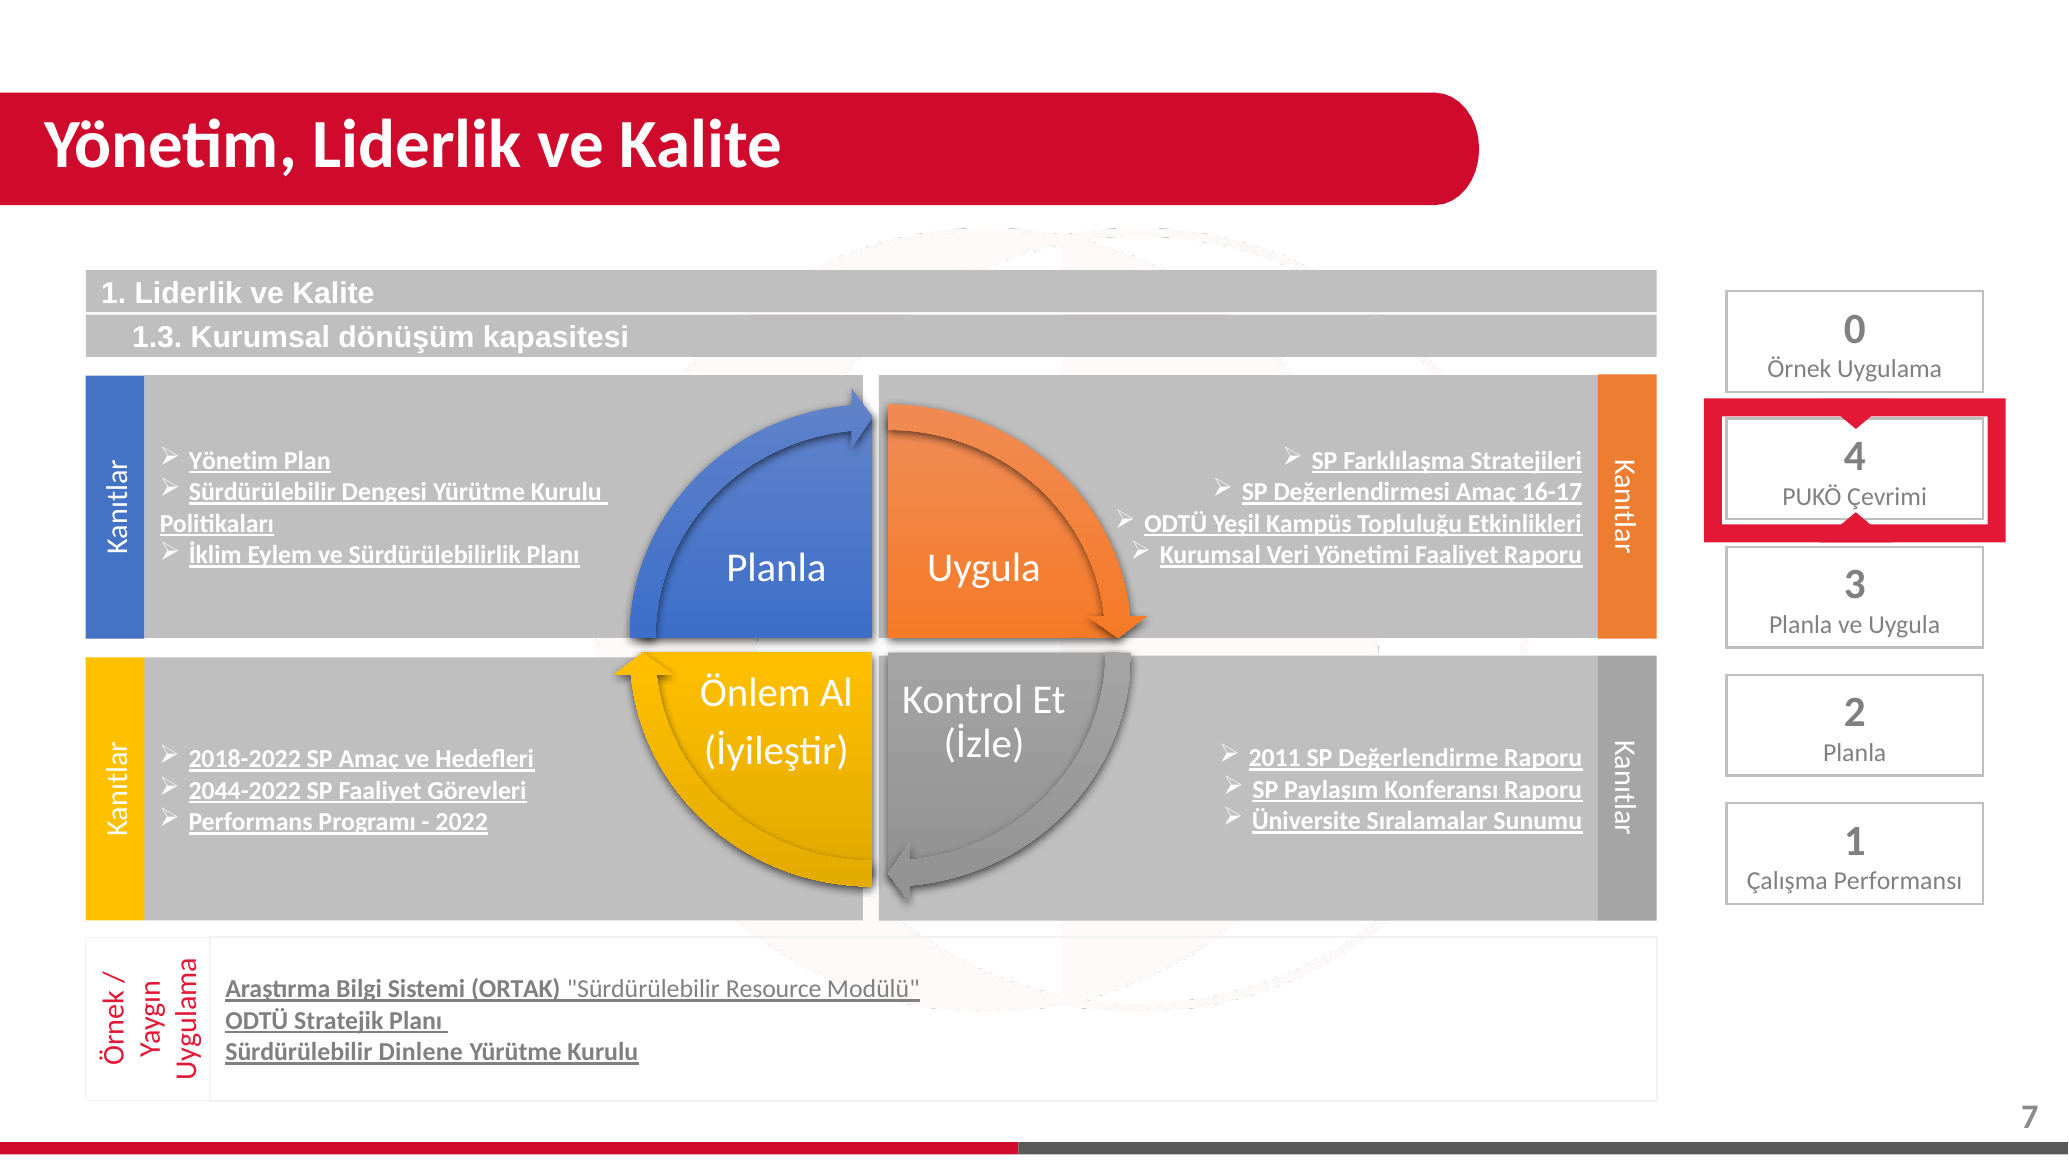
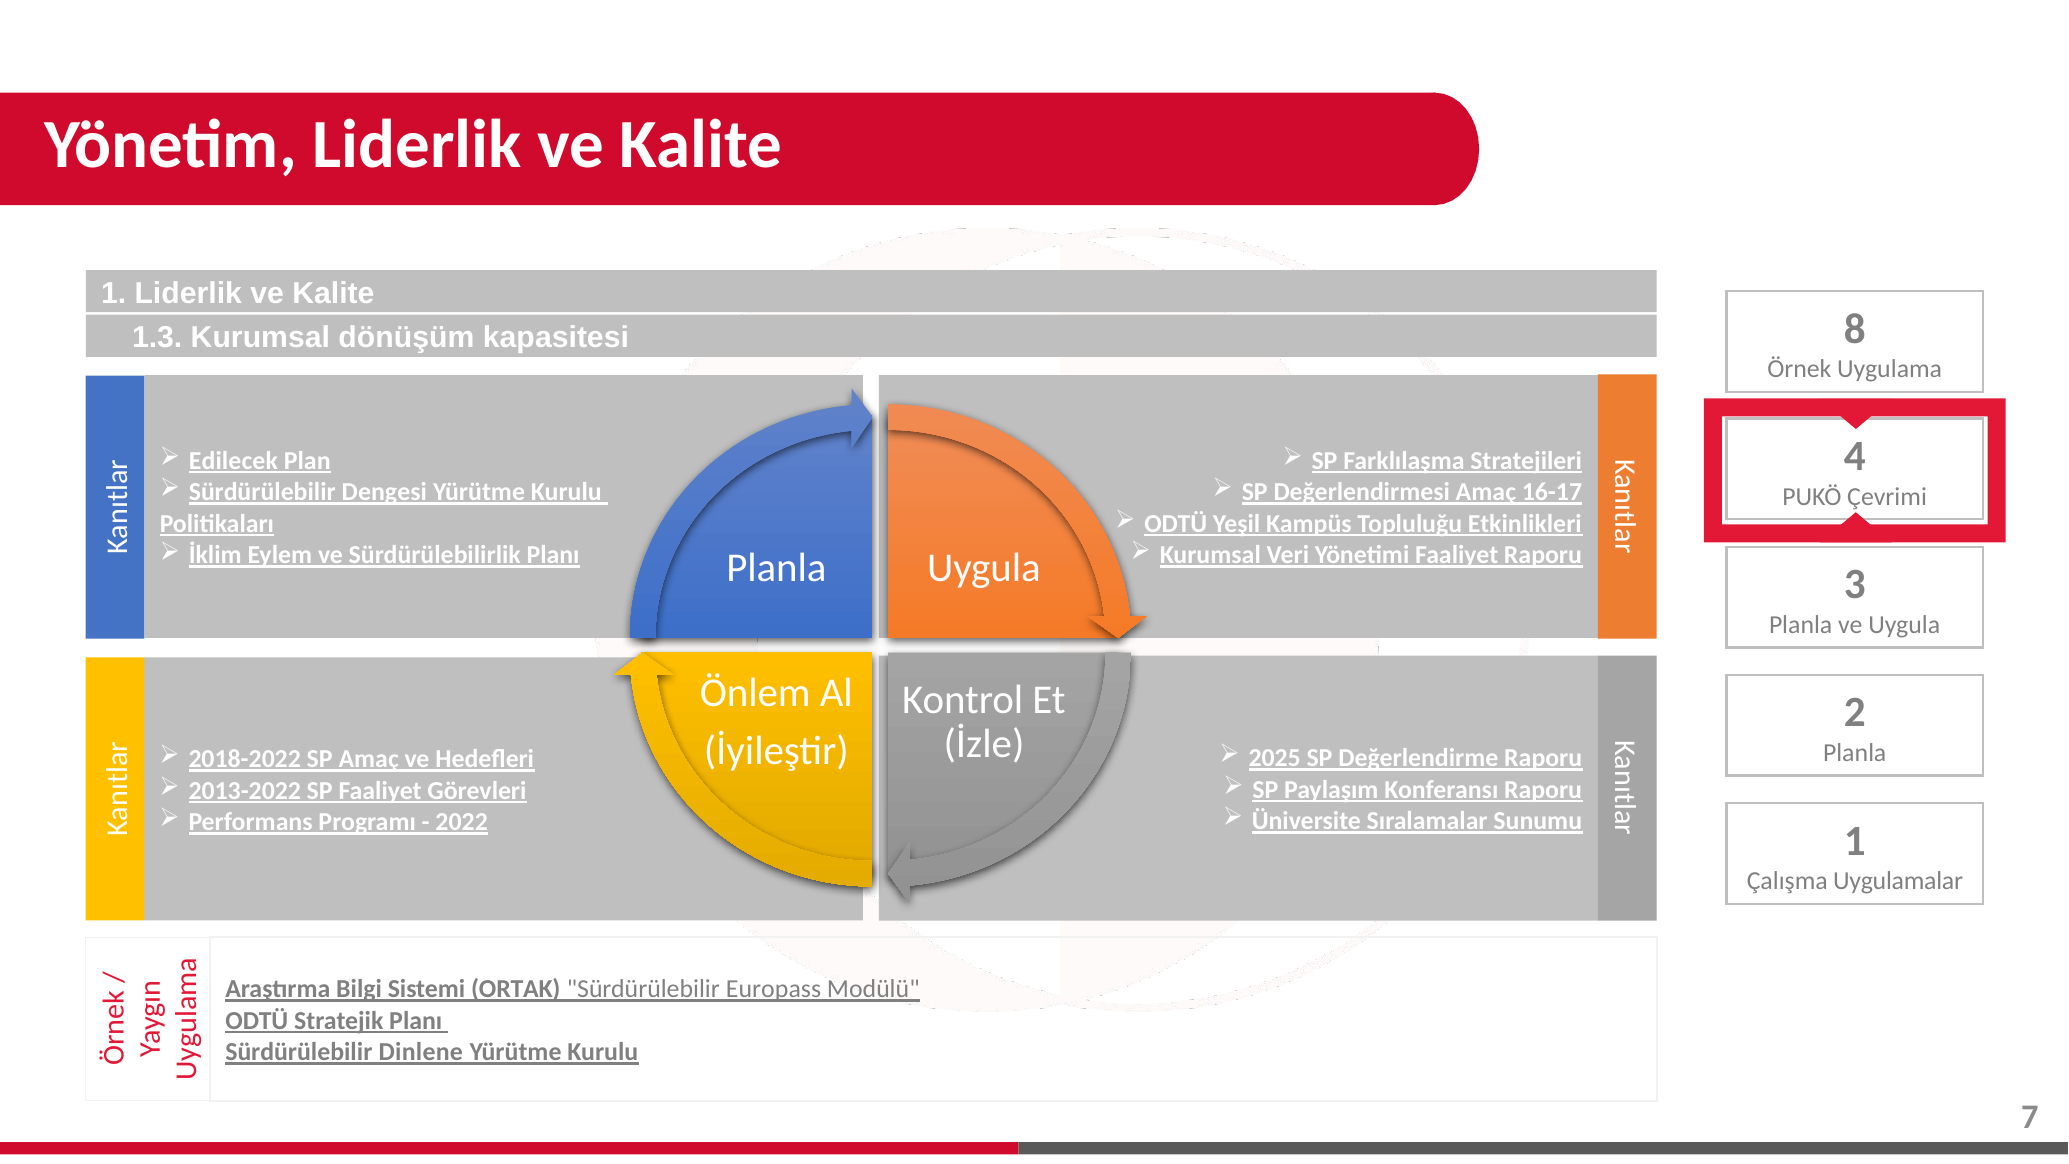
0: 0 -> 8 (1855, 329)
Yönetim: Yönetim -> Edilecek (233, 461)
2011: 2011 -> 2025 (1275, 758)
2044-2022: 2044-2022 -> 2013-2022 (245, 790)
Performansı: Performansı -> Uygulamalar (1898, 881)
Resource: Resource -> Europass (774, 989)
